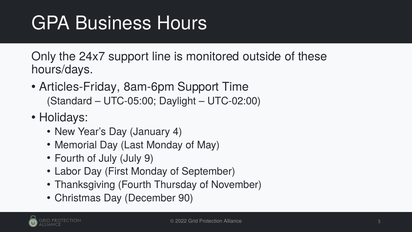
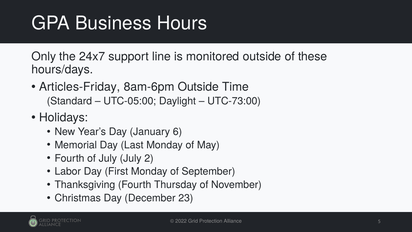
8am-6pm Support: Support -> Outside (198, 87)
UTC-02:00: UTC-02:00 -> UTC-73:00 (234, 101)
4: 4 -> 6 (177, 132)
9: 9 -> 2 (149, 158)
90: 90 -> 23 (186, 198)
